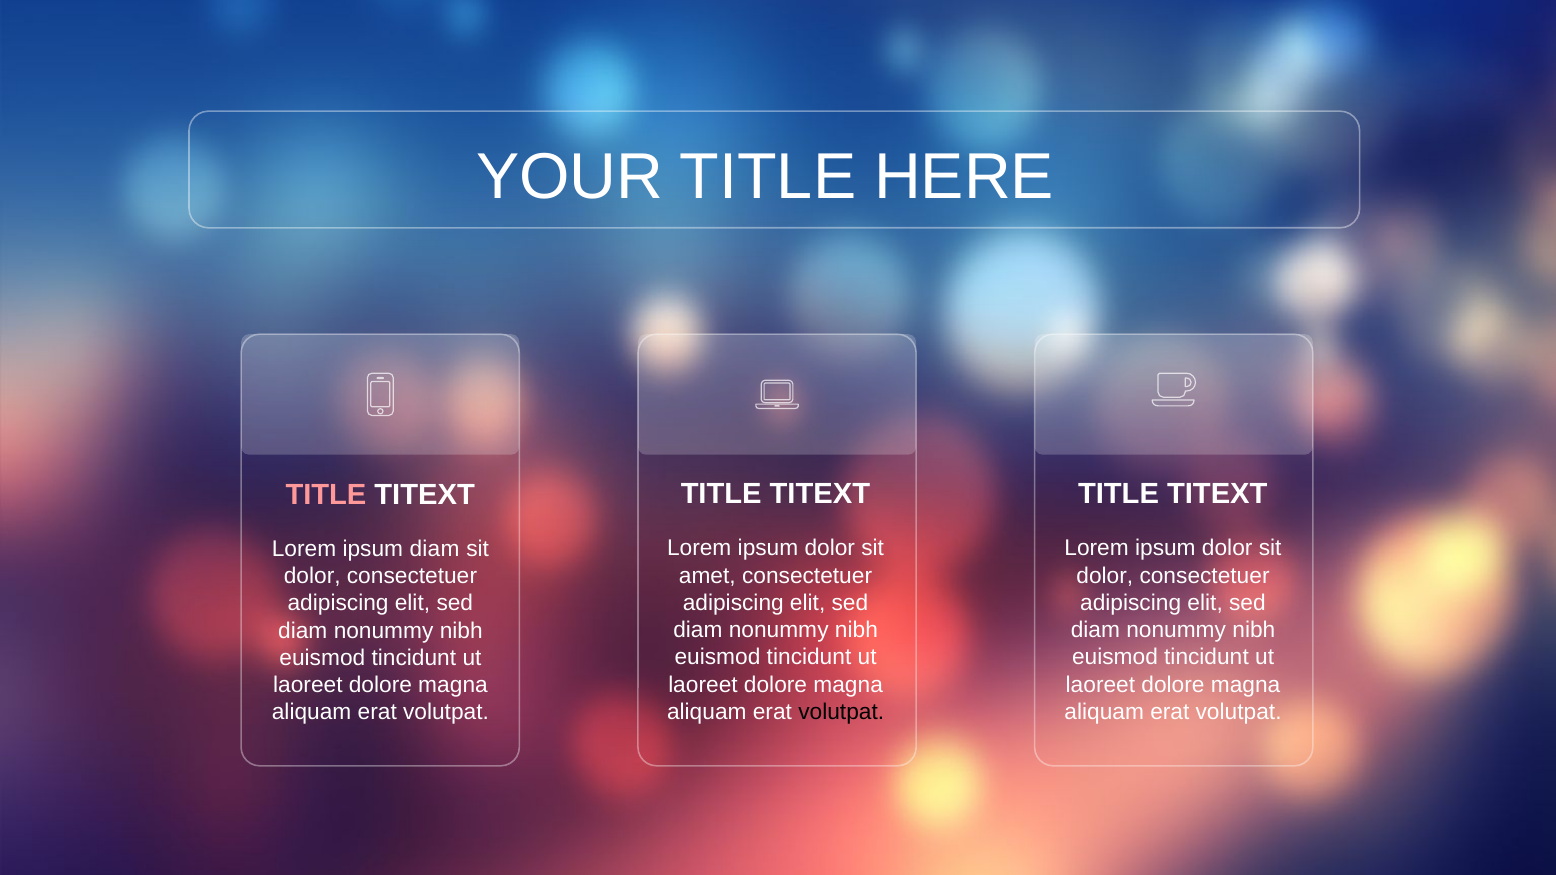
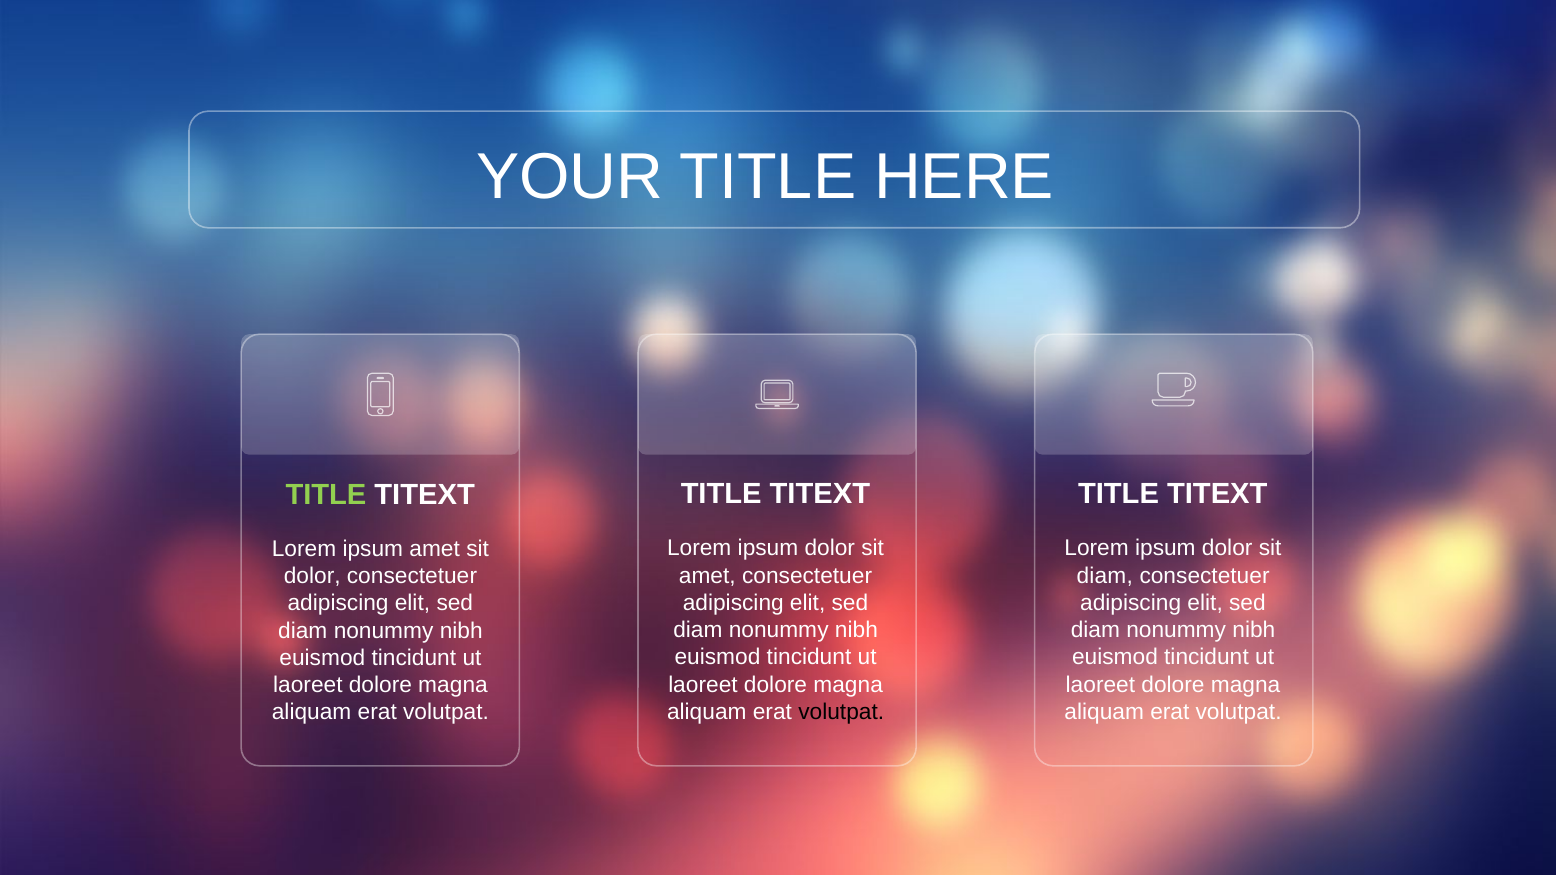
TITLE colour: pink -> light green (326, 495)
ipsum diam: diam -> amet (435, 549)
dolor: dolor -> diam (1105, 576)
